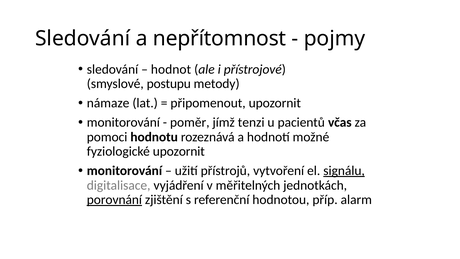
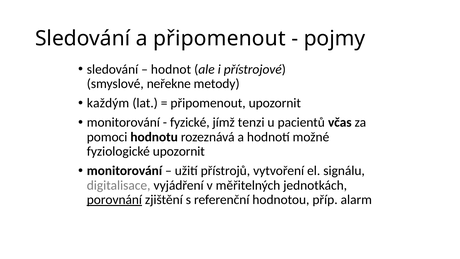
a nepřítomnost: nepřítomnost -> připomenout (219, 39)
postupu: postupu -> neřekne (169, 84)
námaze: námaze -> každým (108, 103)
poměr: poměr -> fyzické (190, 122)
signálu underline: present -> none (344, 171)
